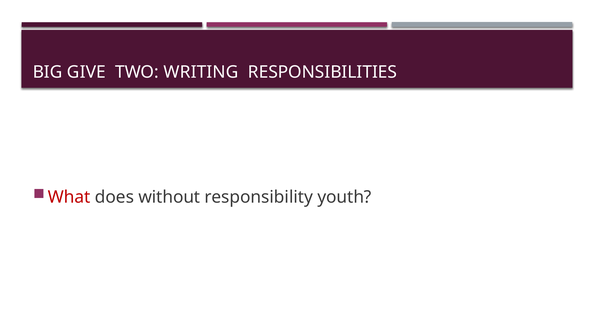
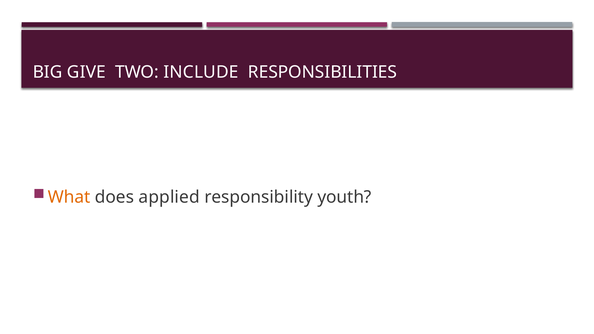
WRITING: WRITING -> INCLUDE (201, 72)
What colour: red -> orange (69, 197)
without: without -> applied (169, 197)
